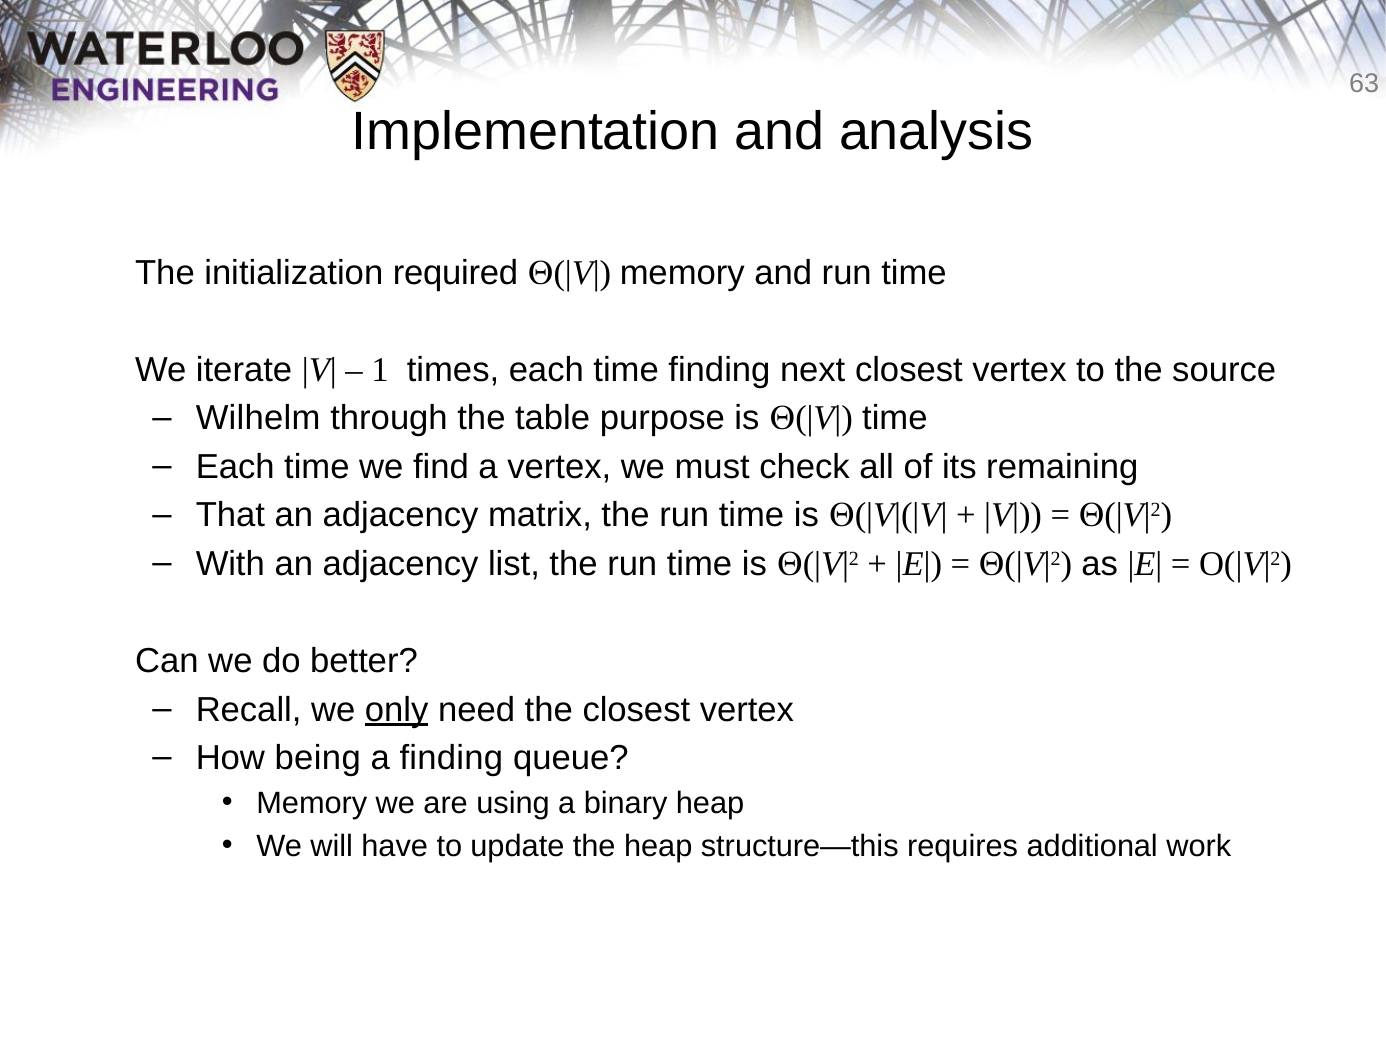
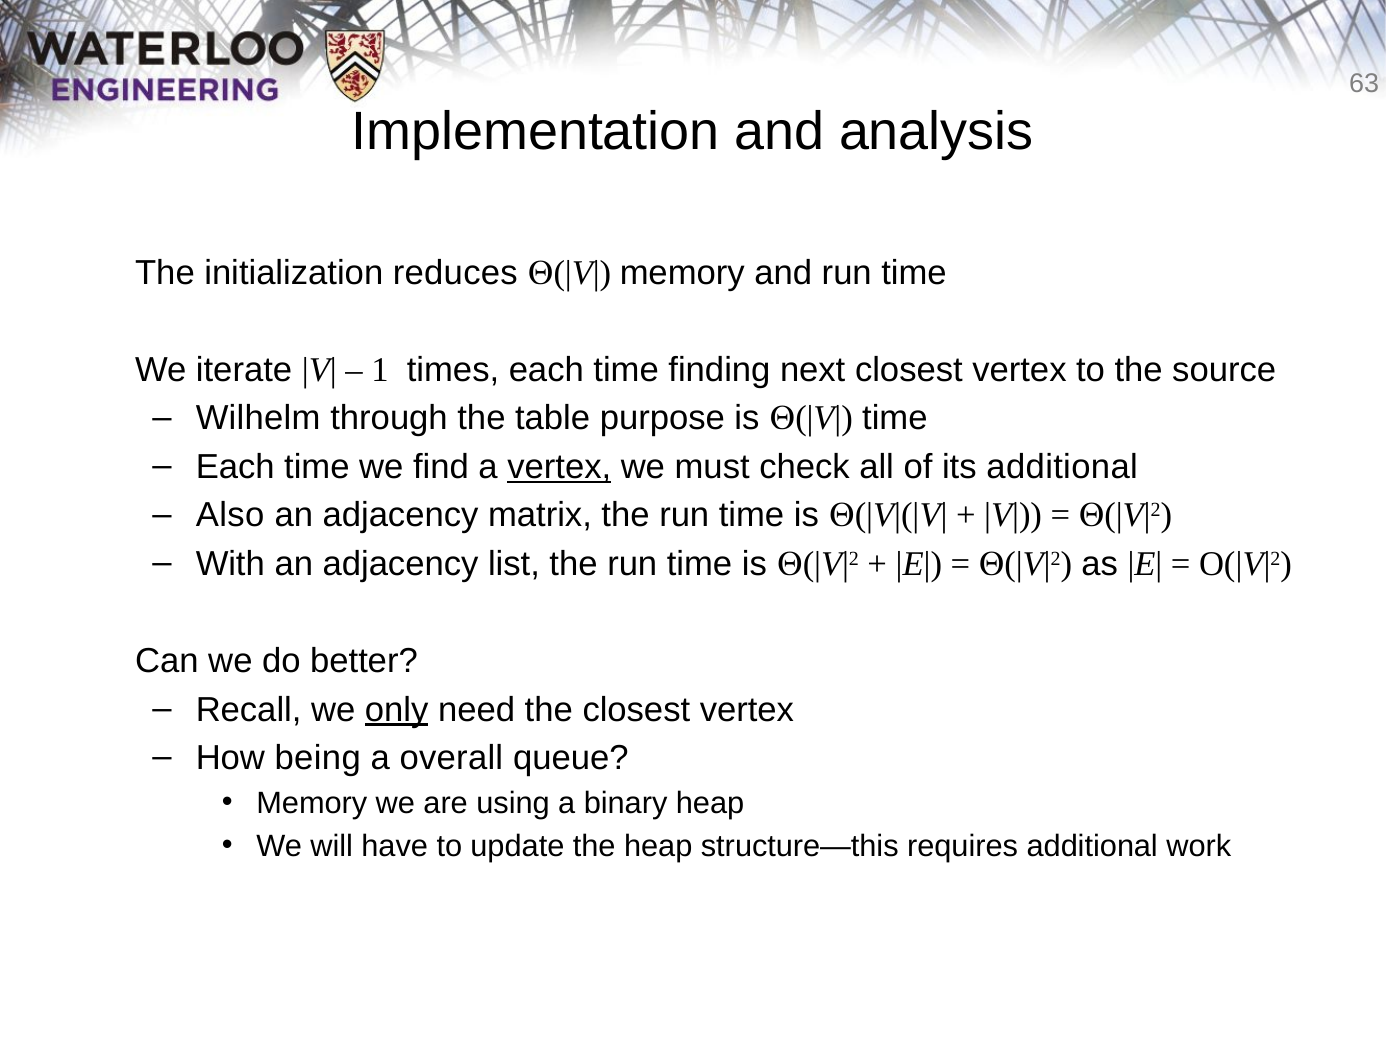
required: required -> reduces (455, 273)
vertex underline: none -> present (559, 467)
its remaining: remaining -> additional (1062, 467)
That: That -> Also (230, 515)
a finding: finding -> overall (451, 758)
